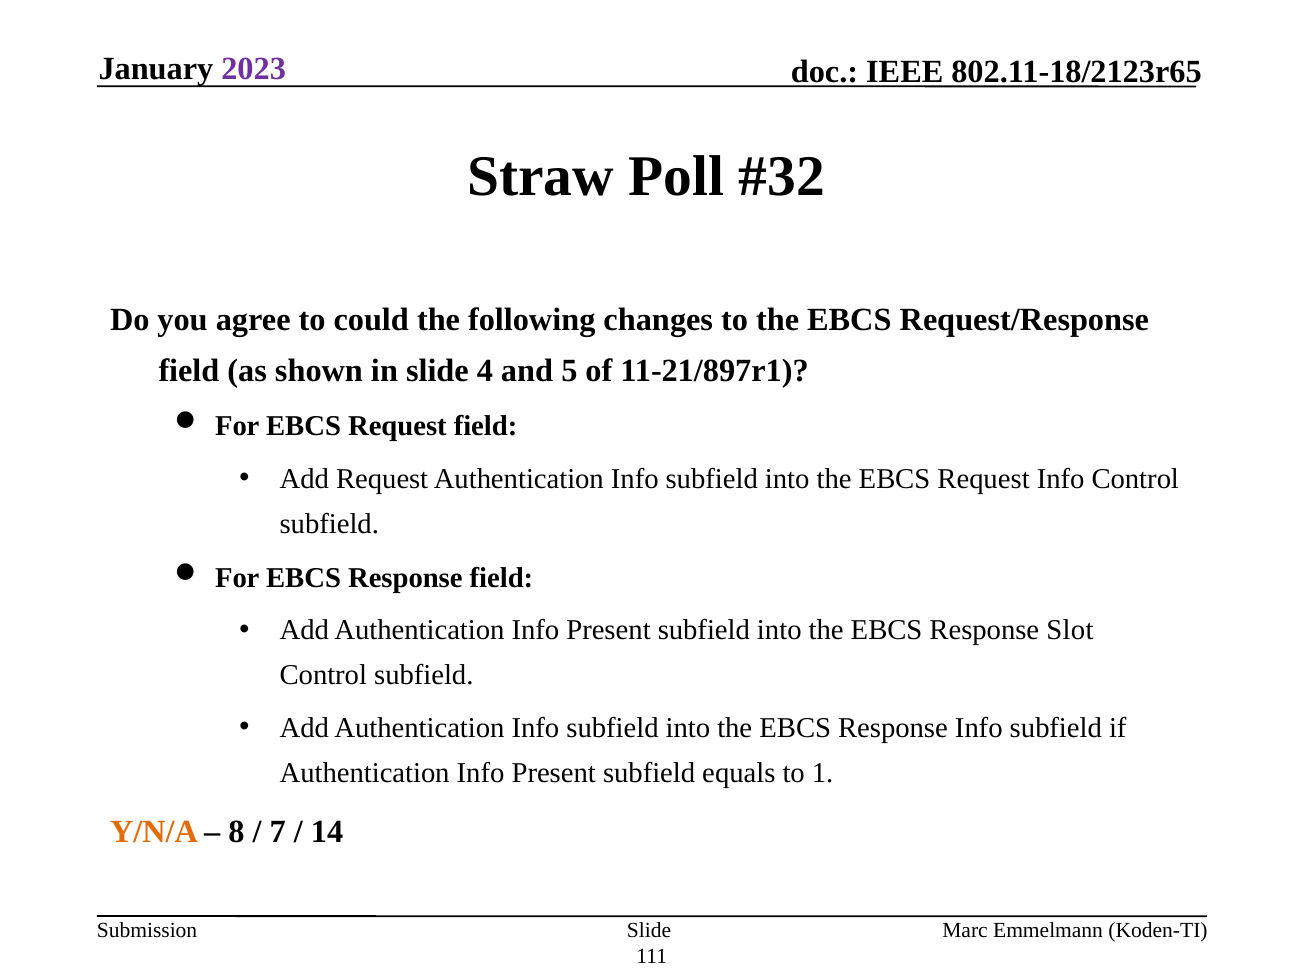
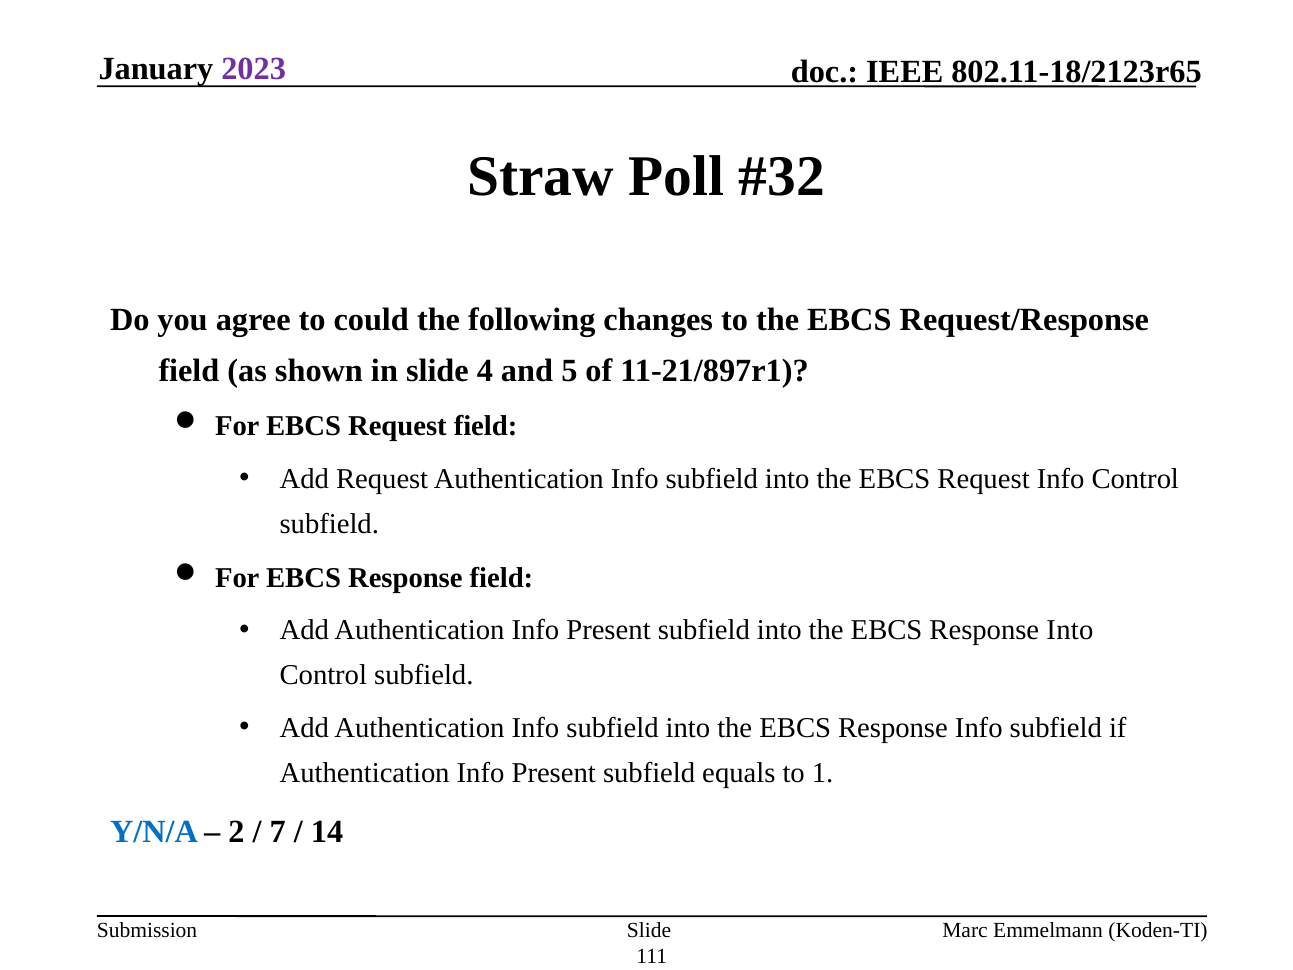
Response Slot: Slot -> Into (1070, 630)
Y/N/A colour: orange -> blue (154, 832)
8: 8 -> 2 (236, 832)
